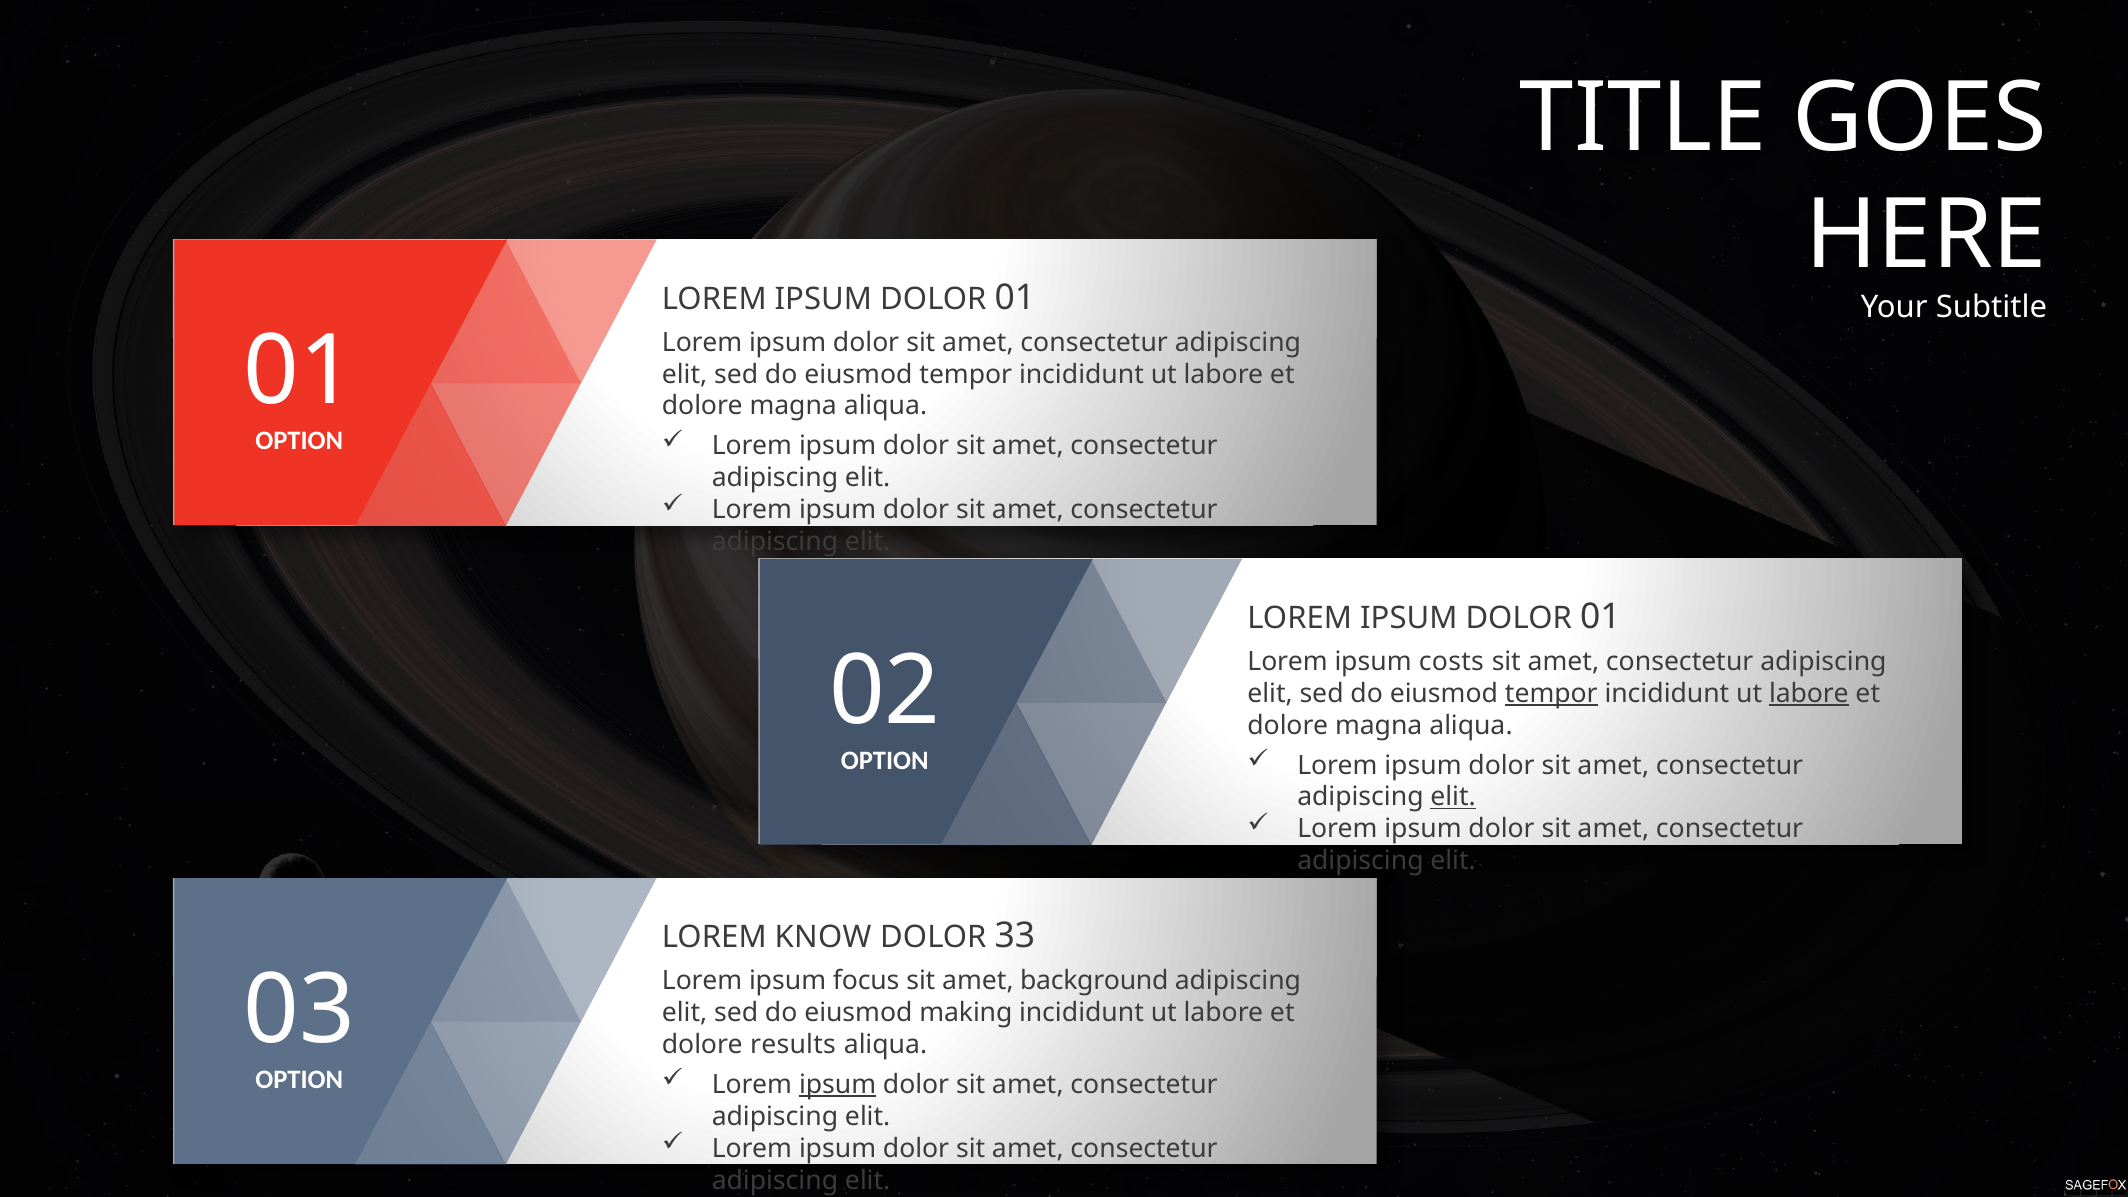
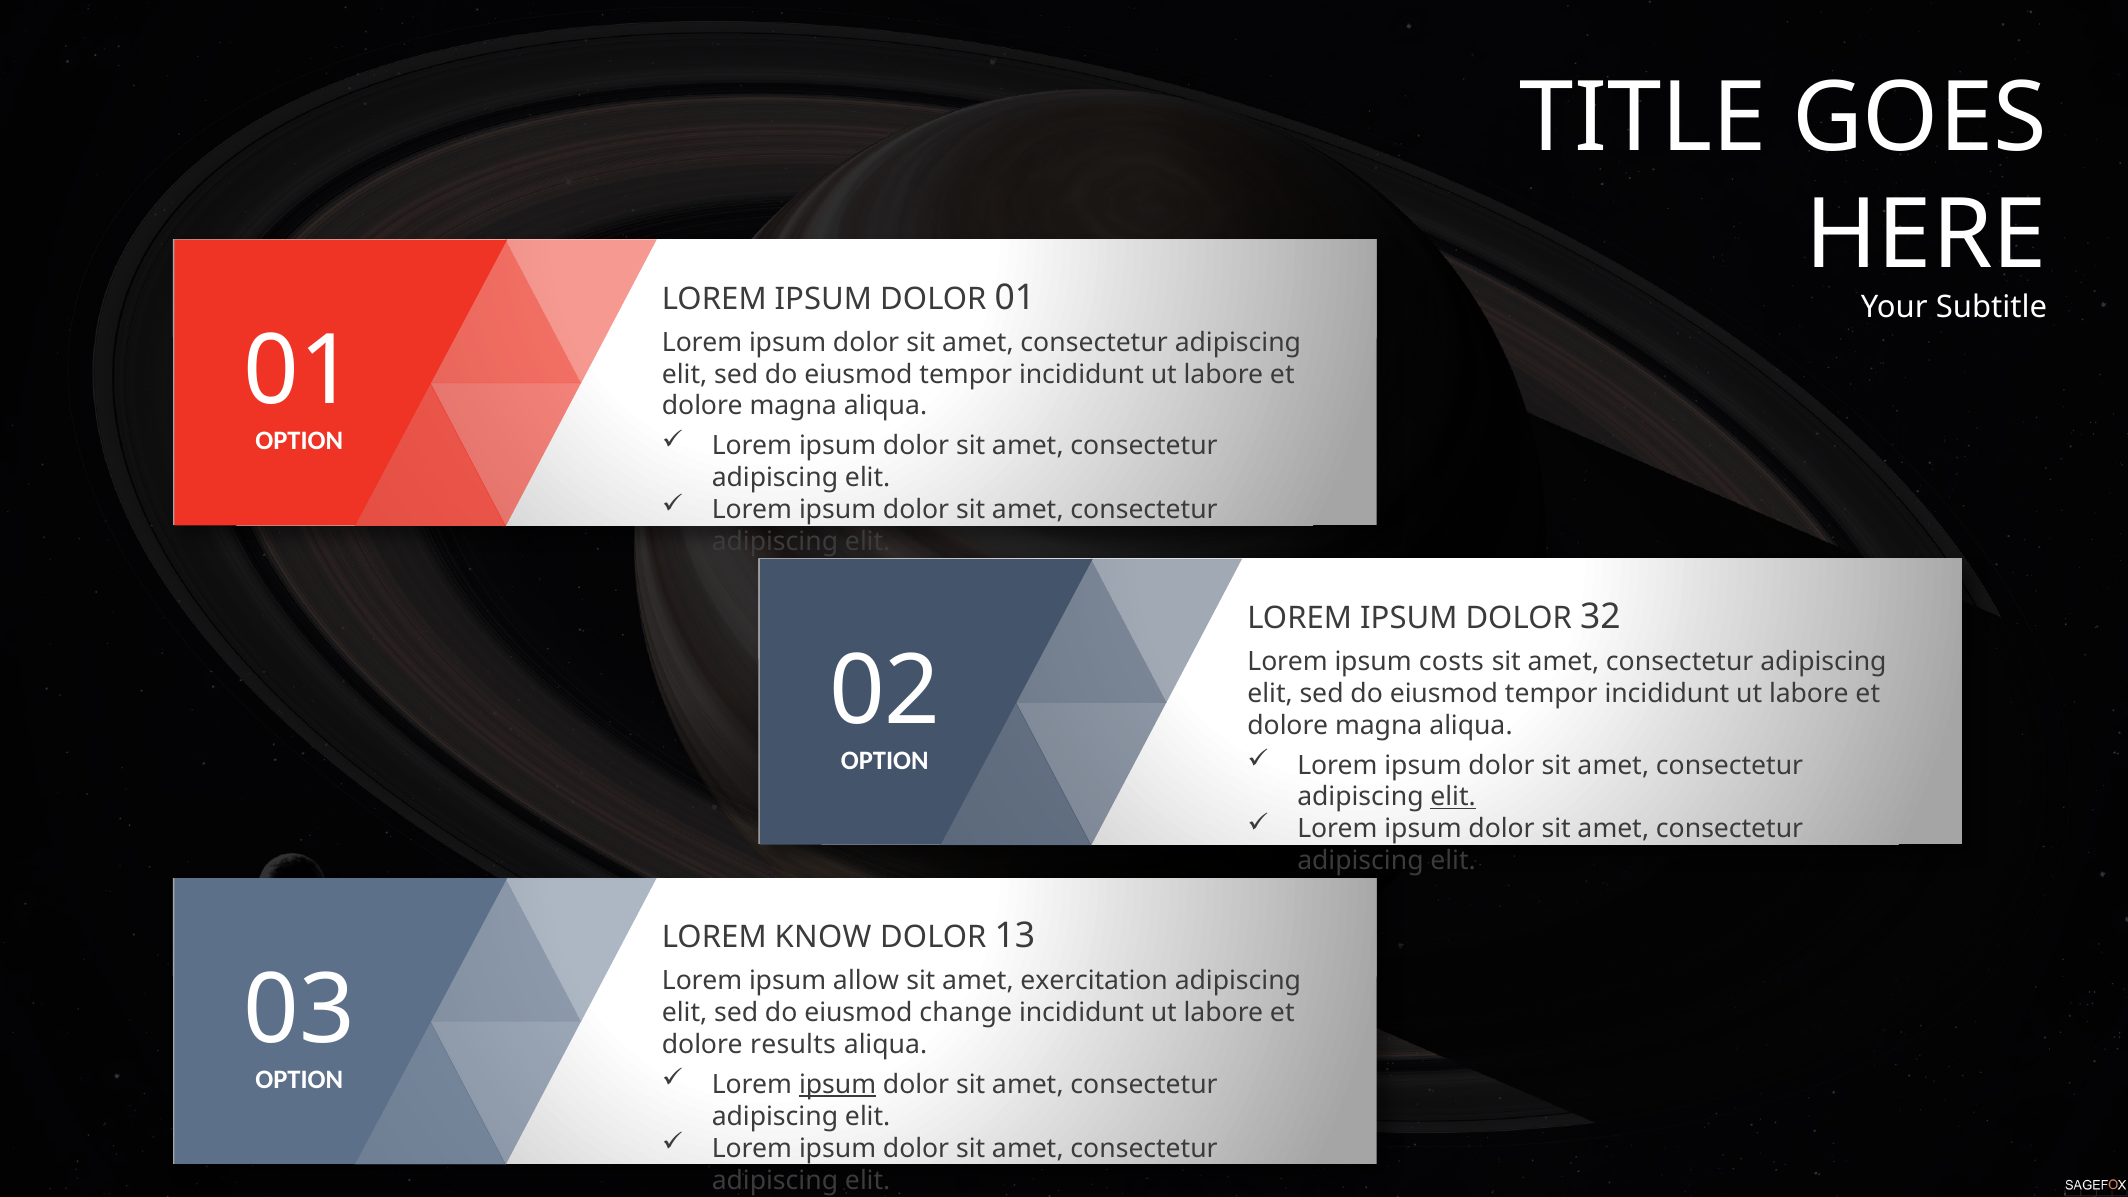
01: 01 -> 32 (1600, 617)
tempor underline: present -> none (1551, 693)
labore underline: present -> none (1809, 693)
33: 33 -> 13 (1015, 936)
focus: focus -> allow (866, 981)
background: background -> exercitation (1094, 981)
making: making -> change (966, 1013)
